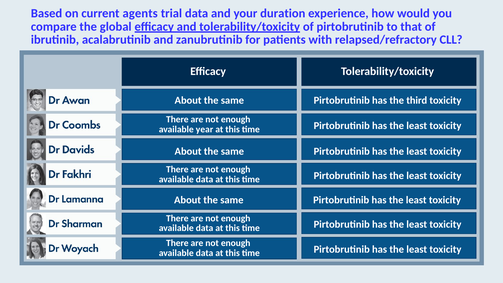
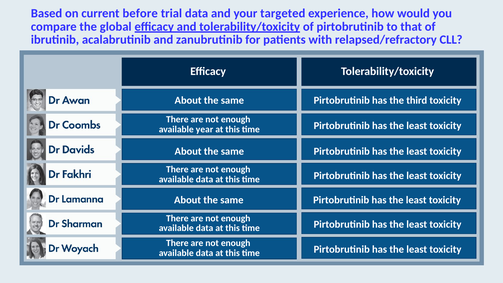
agents: agents -> before (140, 13)
duration: duration -> targeted (283, 13)
